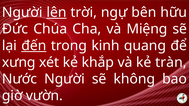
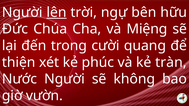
đến underline: present -> none (34, 46)
kinh: kinh -> cười (105, 46)
xưng: xưng -> thiện (19, 62)
khắp: khắp -> phúc (98, 62)
